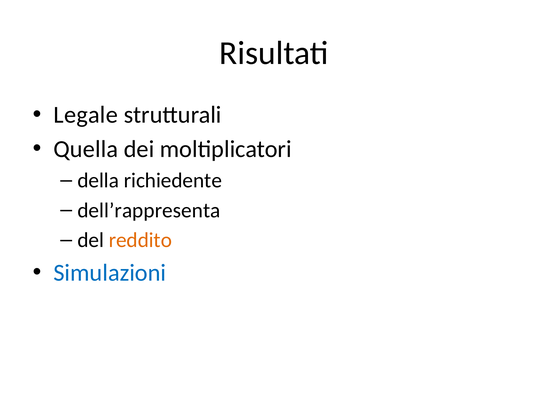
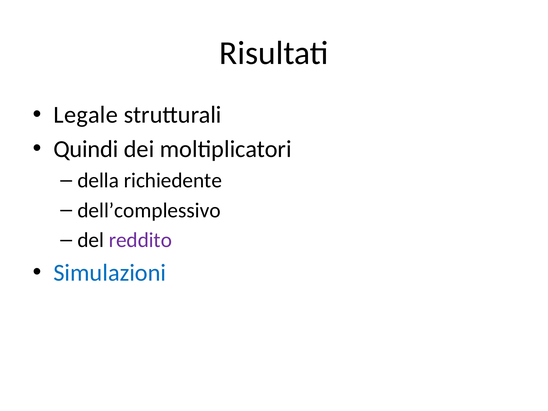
Quella: Quella -> Quindi (86, 149)
dell’rappresenta: dell’rappresenta -> dell’complessivo (149, 210)
reddito colour: orange -> purple (140, 240)
